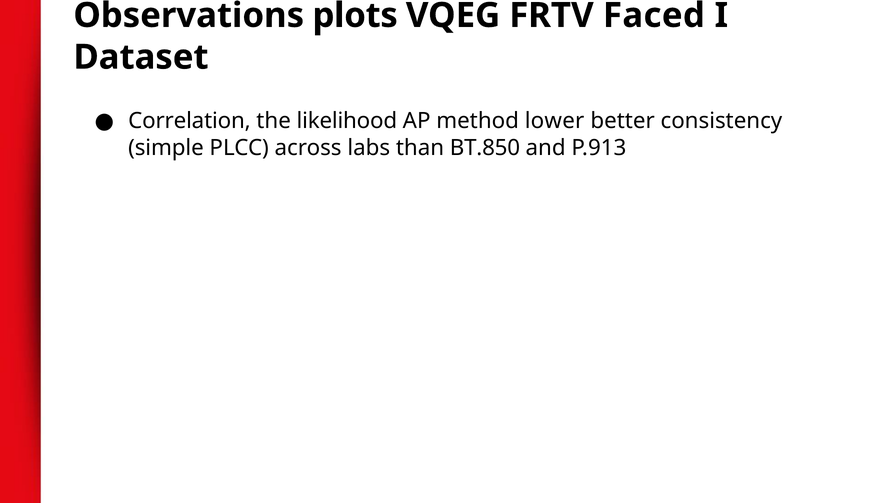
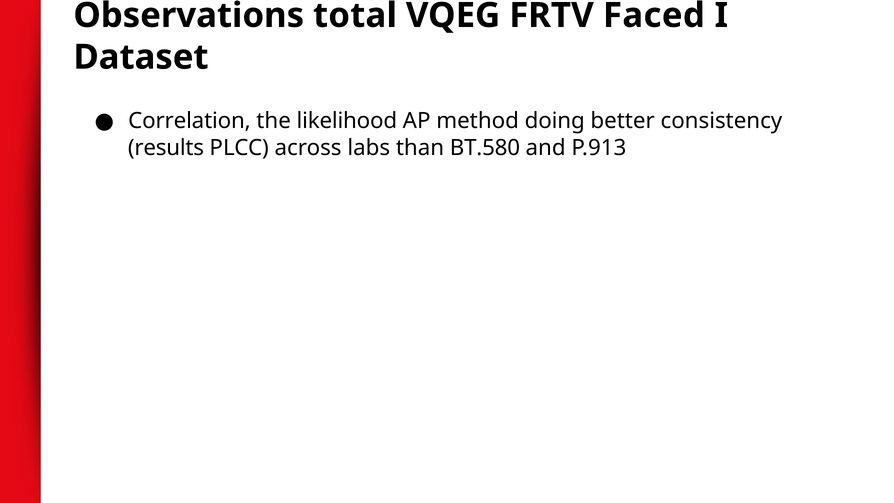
plots: plots -> total (355, 15)
lower: lower -> doing (555, 121)
simple: simple -> results (166, 148)
BT.850: BT.850 -> BT.580 (485, 148)
